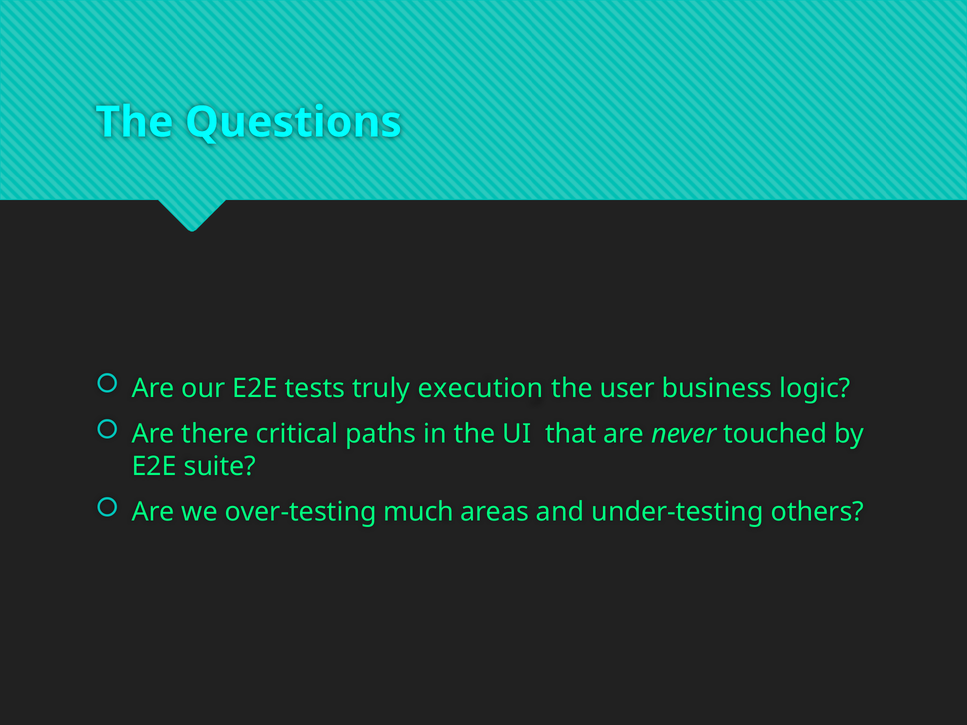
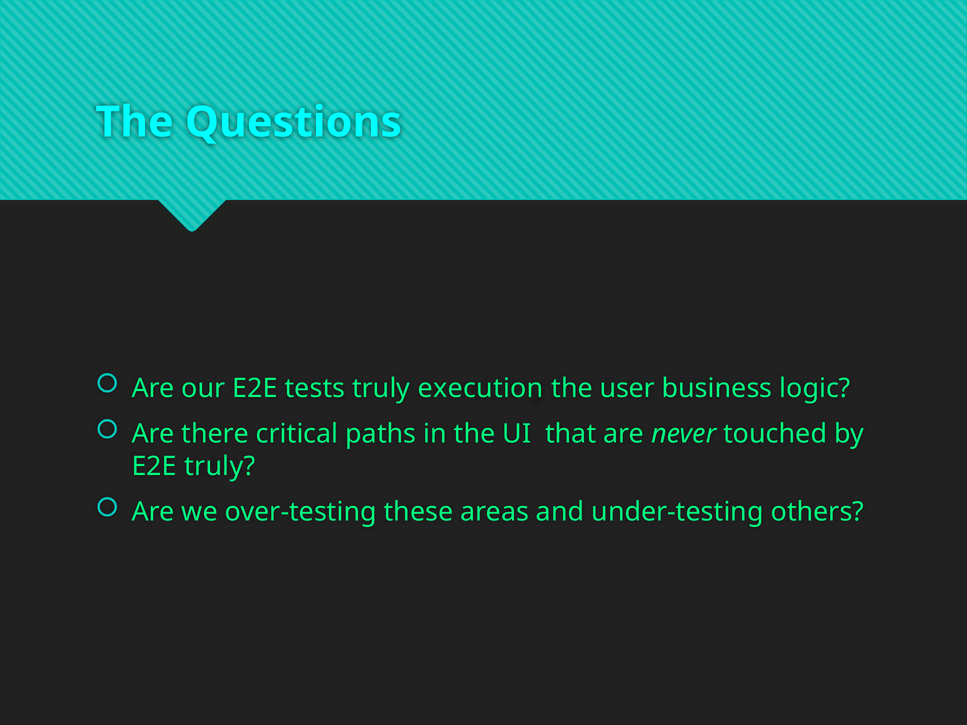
E2E suite: suite -> truly (220, 466)
much: much -> these (418, 512)
